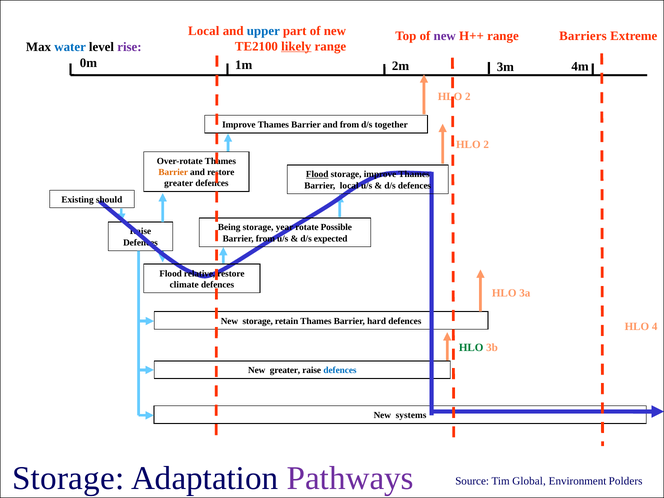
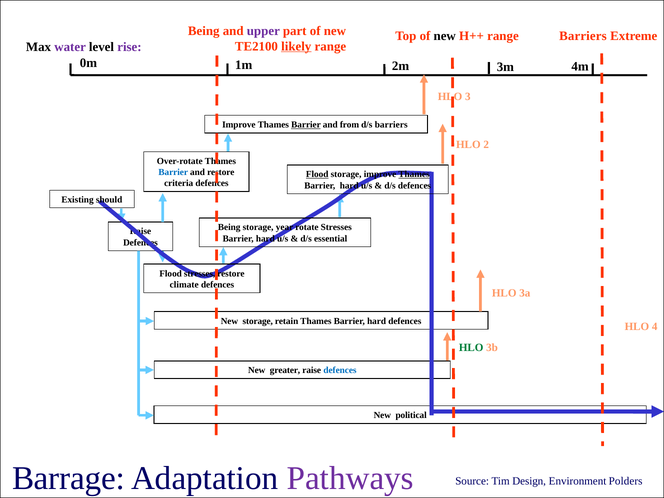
Local: Local -> Being (204, 31)
upper colour: blue -> purple (263, 31)
new colour: purple -> black (445, 36)
water colour: blue -> purple (70, 47)
2: 2 -> 3 (468, 97)
Barrier underline: none -> present (306, 125)
d/s together: together -> barriers (391, 125)
Barrier colour: orange -> blue (173, 172)
Thames underline: none -> present (414, 174)
greater: greater -> criteria (179, 183)
local: local -> hard (349, 185)
rotate Possible: Possible -> Stresses (336, 227)
from: from -> hard (265, 239)
expected: expected -> essential (331, 239)
Flood relative: relative -> stresses (200, 274)
systems: systems -> political (411, 415)
Storage: Storage -> Barrage (68, 478)
Global: Global -> Design (529, 481)
